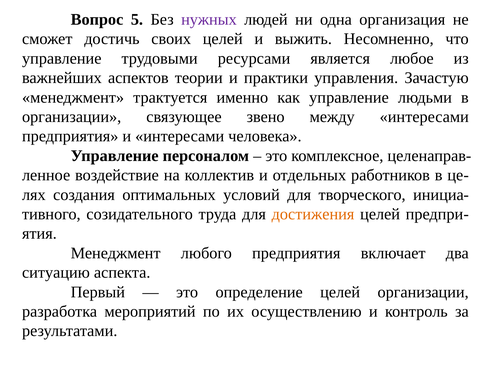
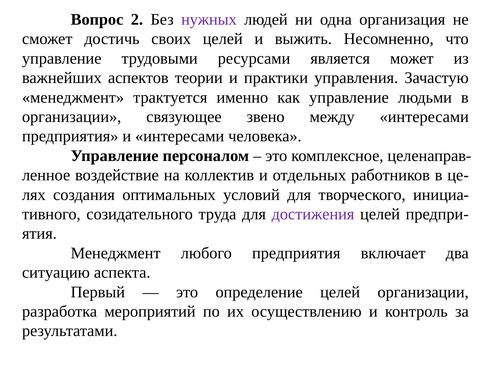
5: 5 -> 2 (137, 19)
любое: любое -> может (412, 58)
достижения colour: orange -> purple (313, 214)
